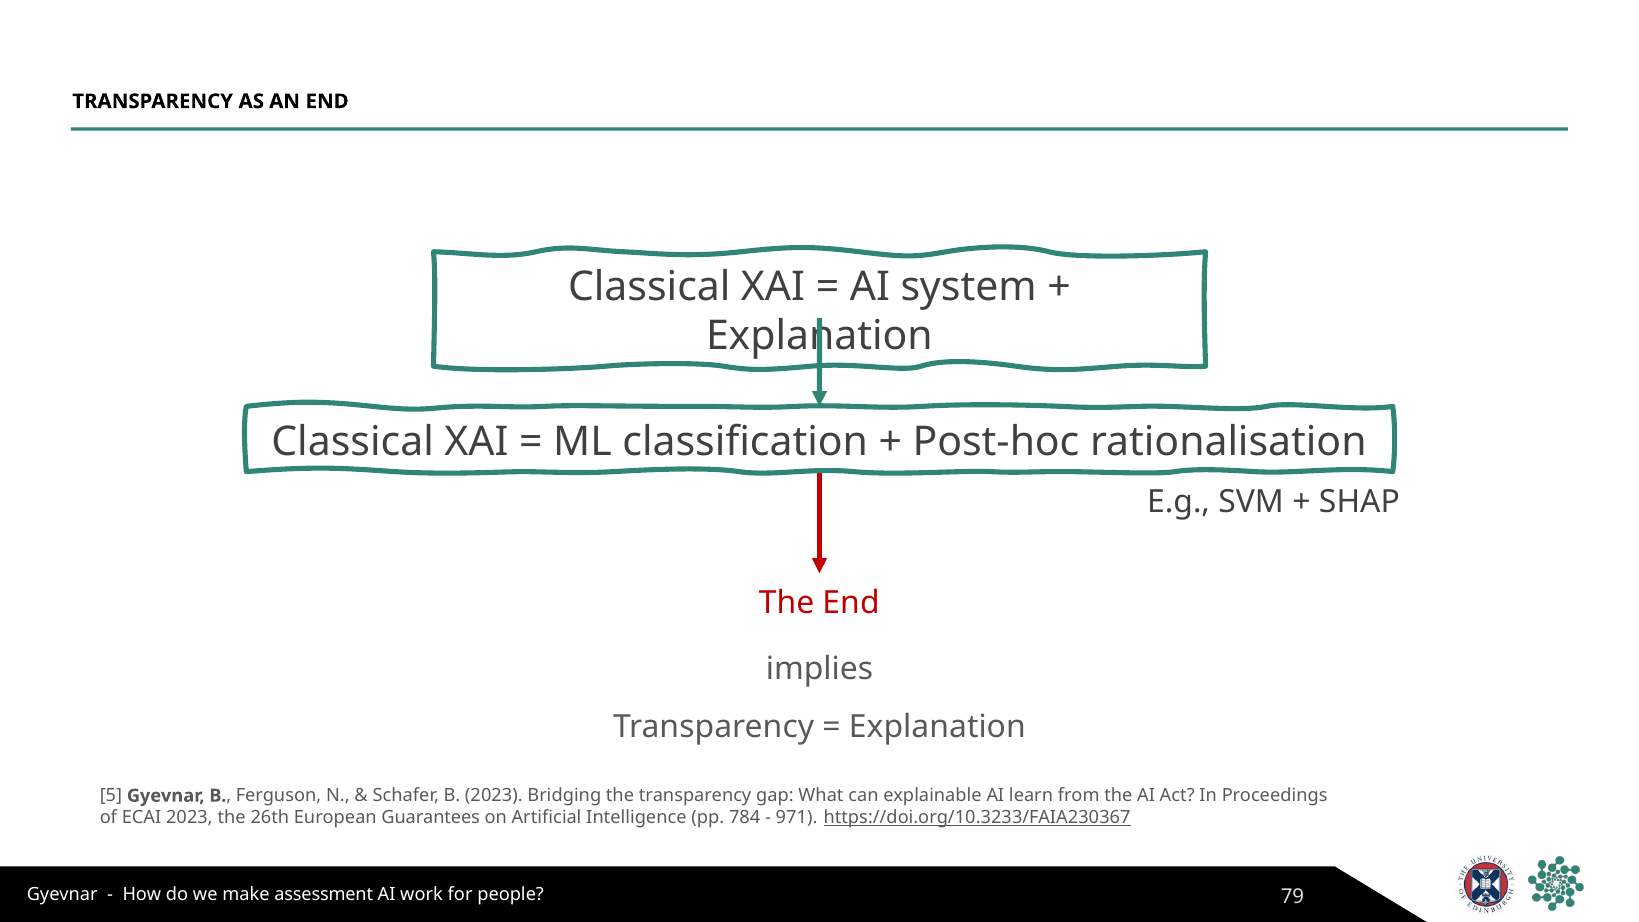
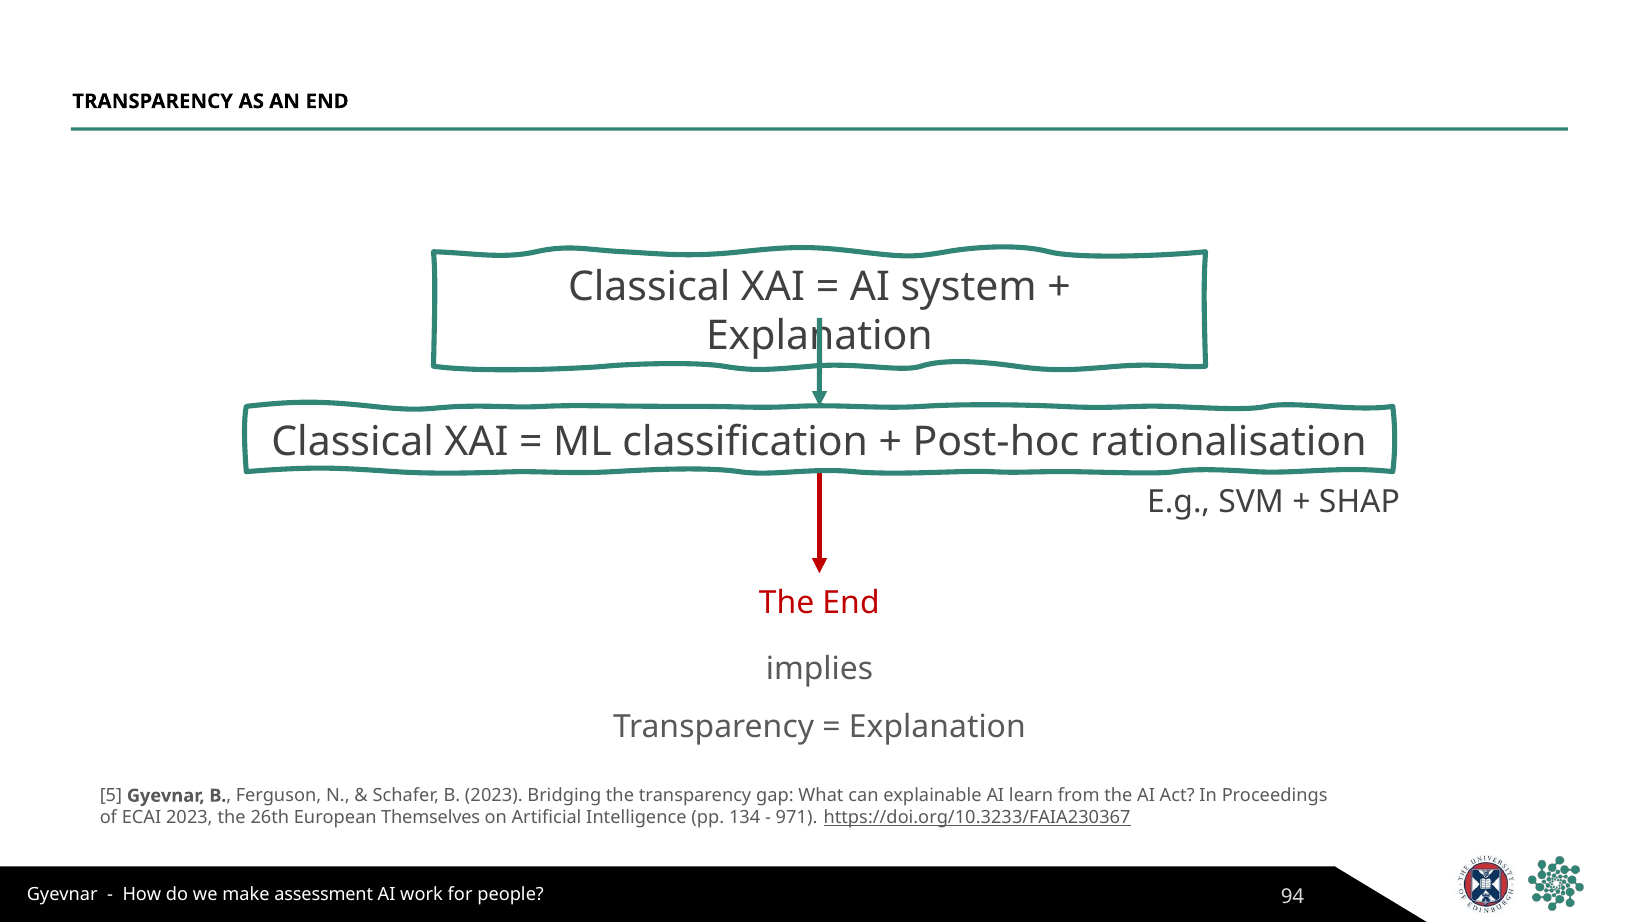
Guarantees: Guarantees -> Themselves (431, 817)
784: 784 -> 134 (745, 817)
79: 79 -> 94 (1293, 896)
